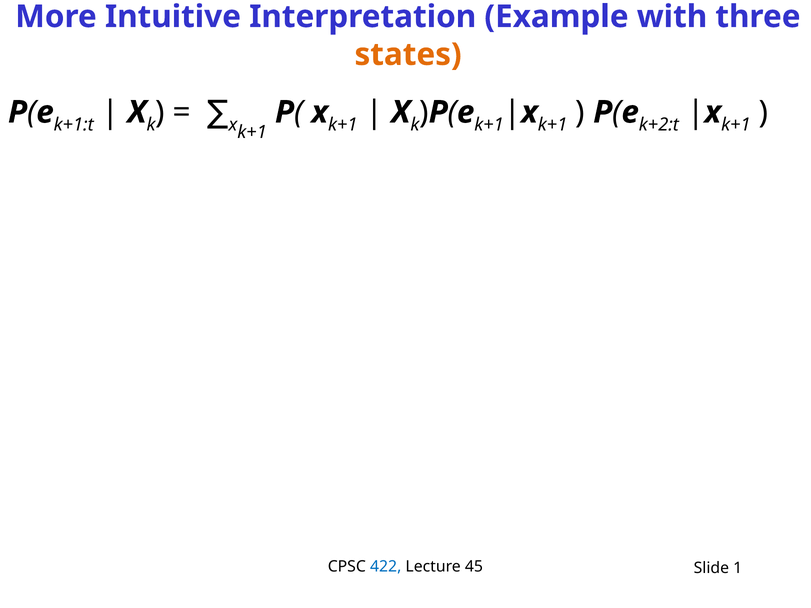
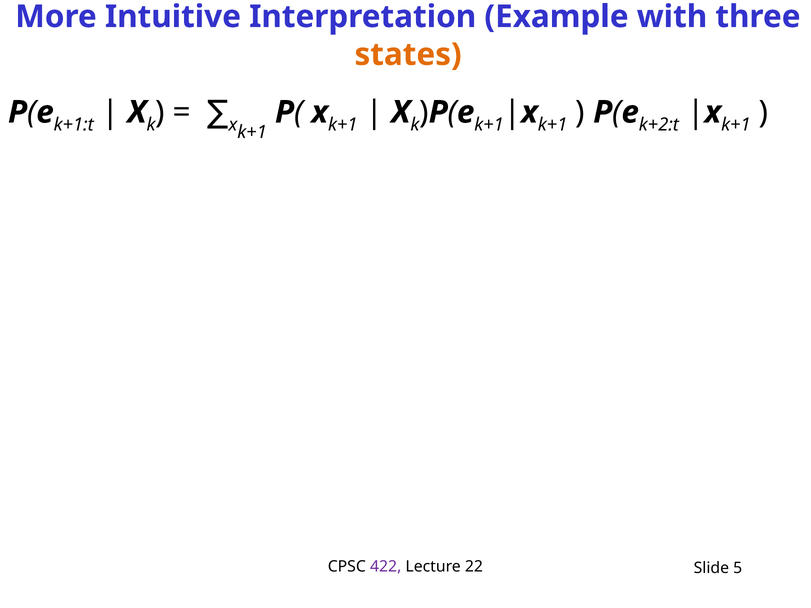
422 colour: blue -> purple (386, 567)
45: 45 -> 22 (474, 567)
1: 1 -> 5 (738, 569)
